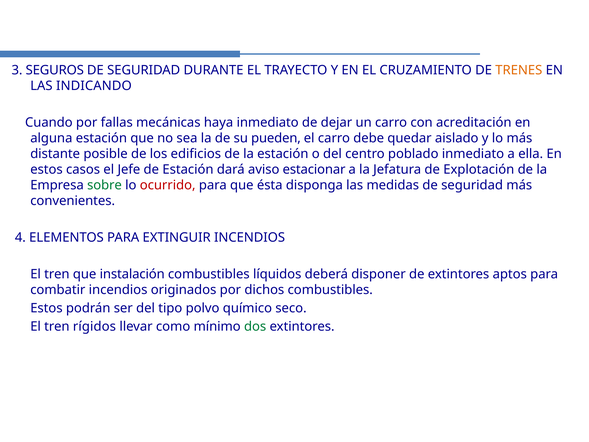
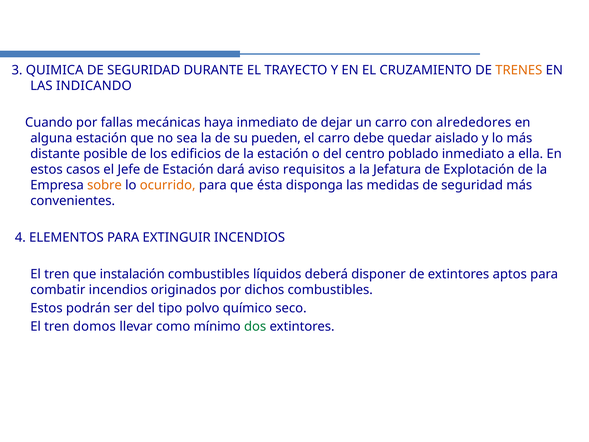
SEGUROS: SEGUROS -> QUIMICA (55, 70)
acreditación: acreditación -> alrededores (474, 122)
estacionar: estacionar -> requisitos (314, 169)
sobre colour: green -> orange (104, 185)
ocurrido colour: red -> orange (168, 185)
rígidos: rígidos -> domos (94, 326)
